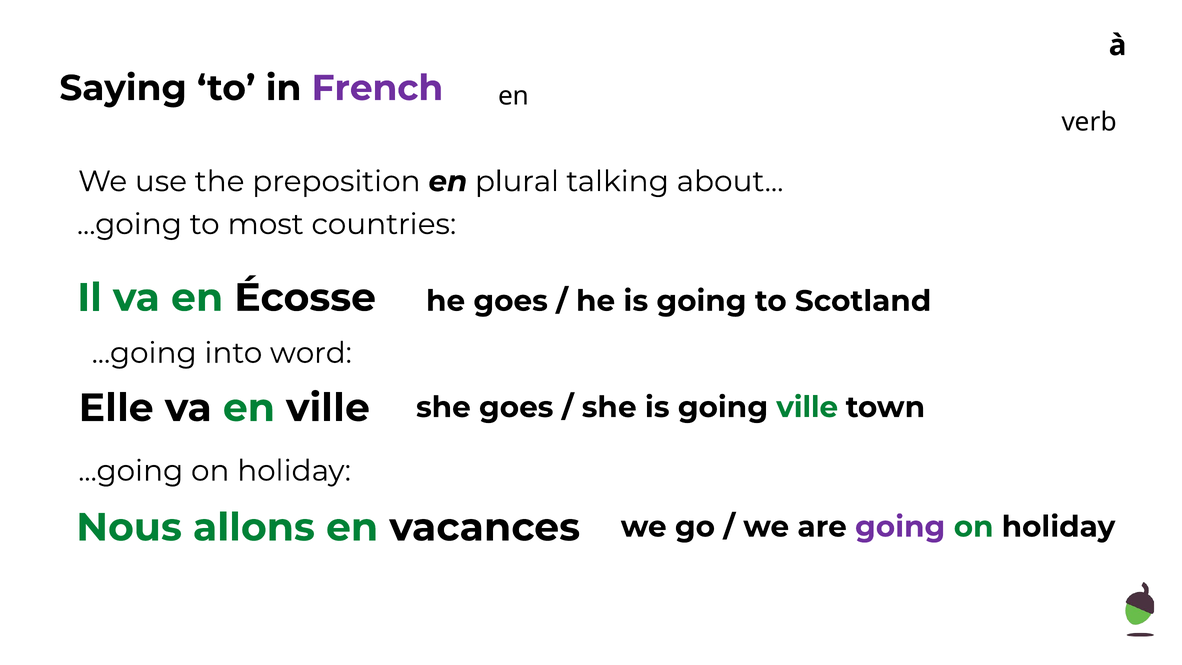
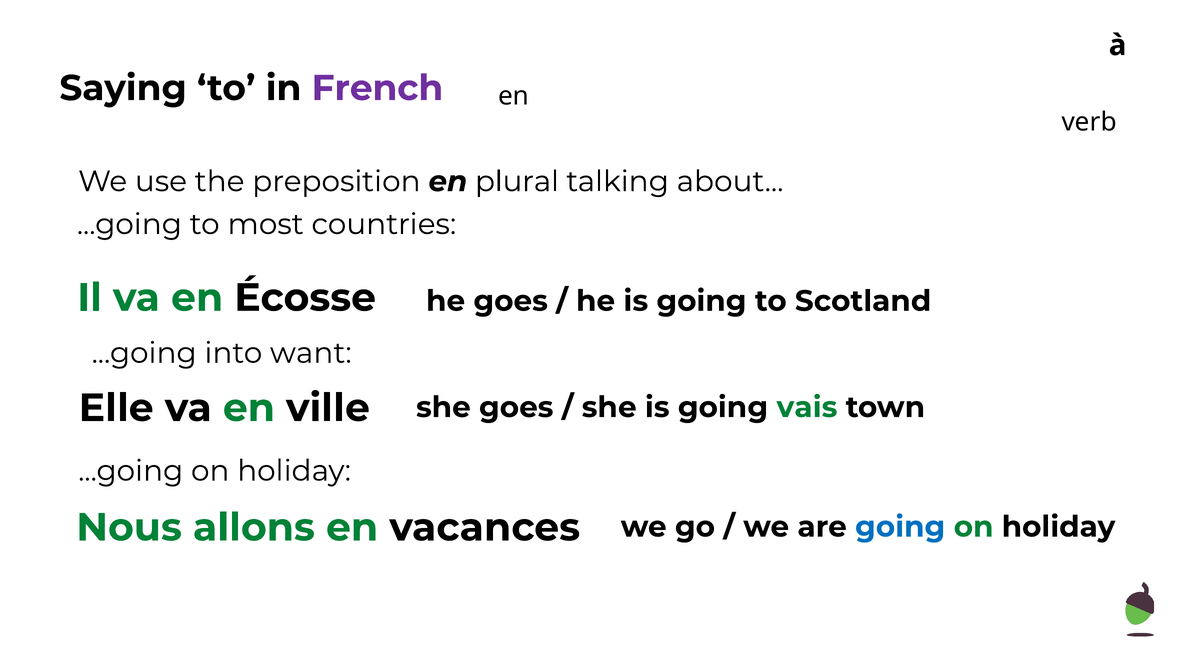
word: word -> want (311, 353)
going ville: ville -> vais (807, 407)
going colour: purple -> blue (900, 527)
